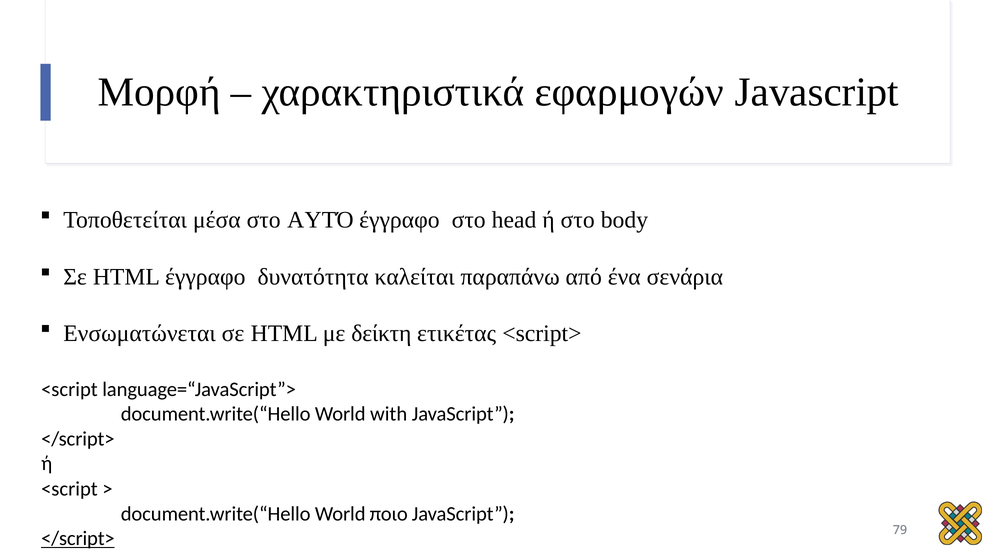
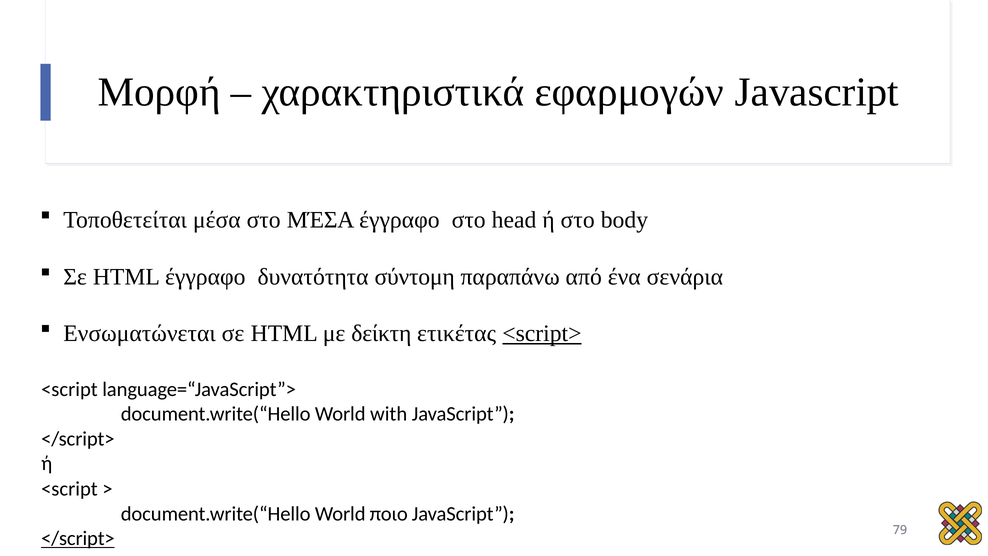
στο ΑΥΤΌ: ΑΥΤΌ -> ΜΈΣΑ (321, 220)
καλείται: καλείται -> σύντομη (415, 277)
<script> underline: none -> present (542, 333)
